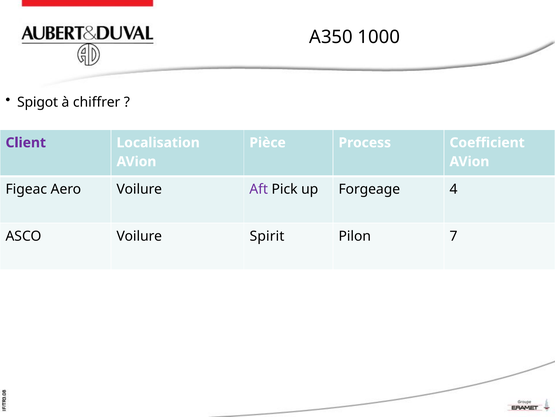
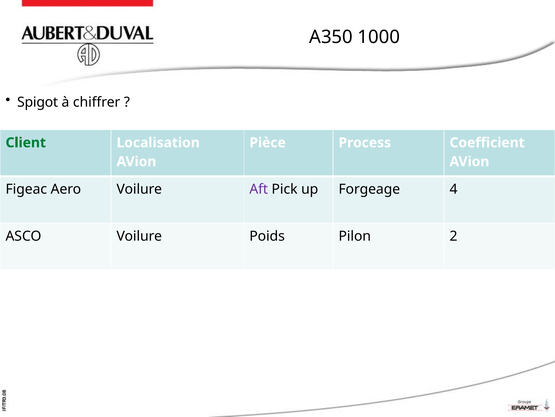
Client colour: purple -> green (26, 142)
Spirit: Spirit -> Poids (267, 236)
7: 7 -> 2 (453, 236)
